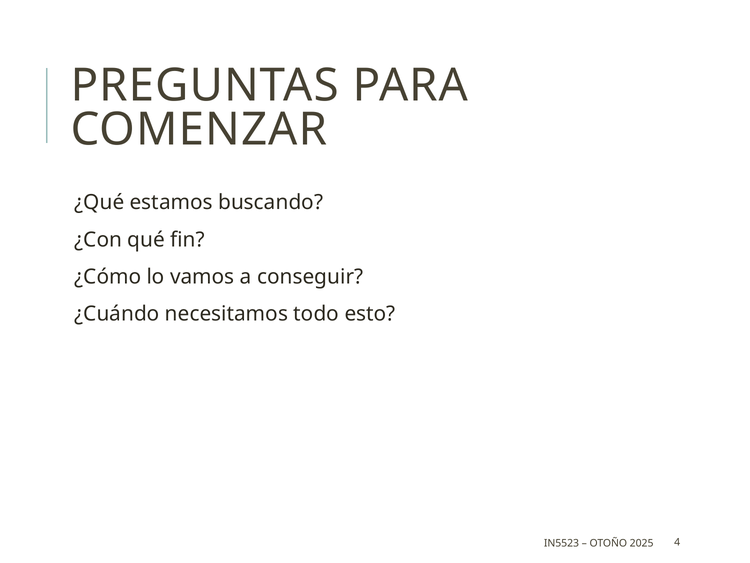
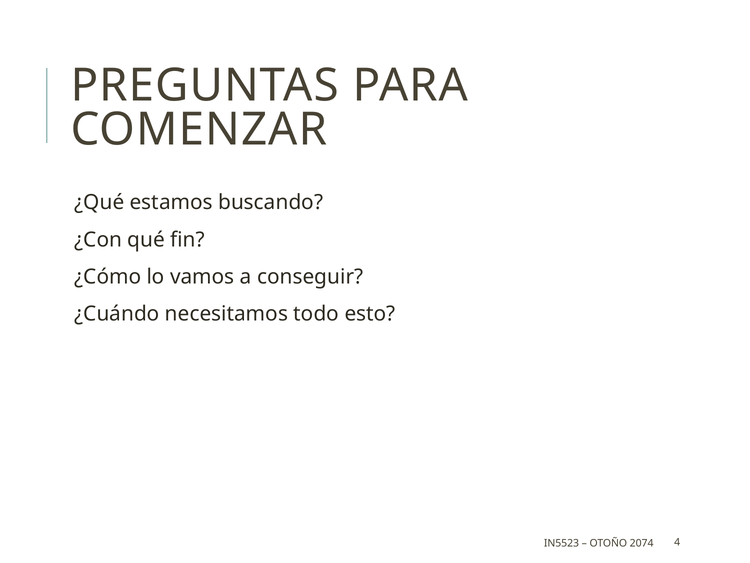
2025: 2025 -> 2074 (642, 543)
